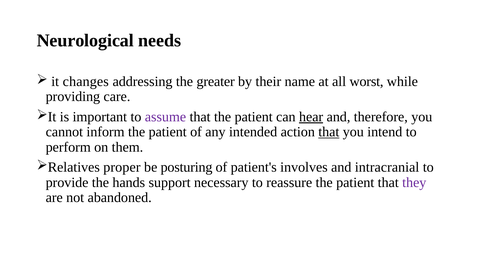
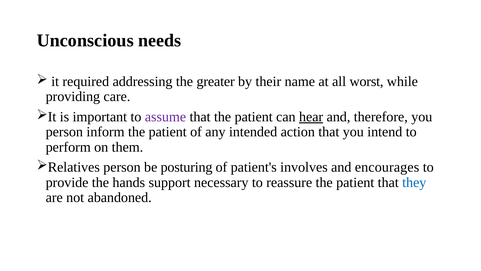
Neurological: Neurological -> Unconscious (85, 40)
changes: changes -> required (86, 81)
cannot: cannot -> person (64, 132)
that underline: present -> none (329, 132)
proper: proper -> person (122, 167)
intracranial: intracranial -> encourages (387, 167)
they colour: purple -> blue (414, 182)
